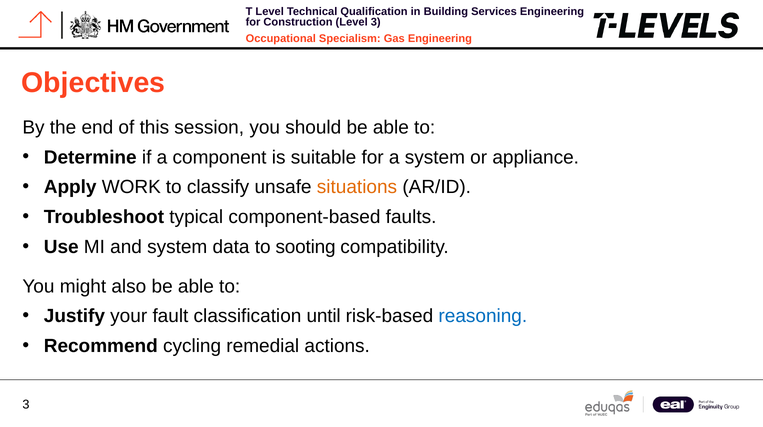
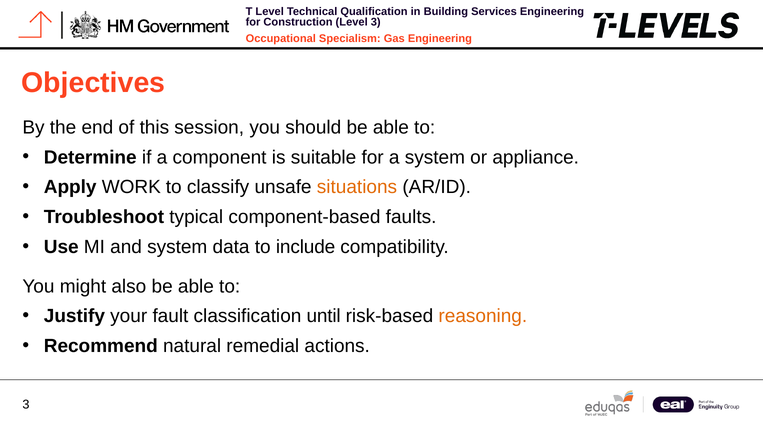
sooting: sooting -> include (306, 247)
reasoning colour: blue -> orange (483, 316)
cycling: cycling -> natural (192, 345)
